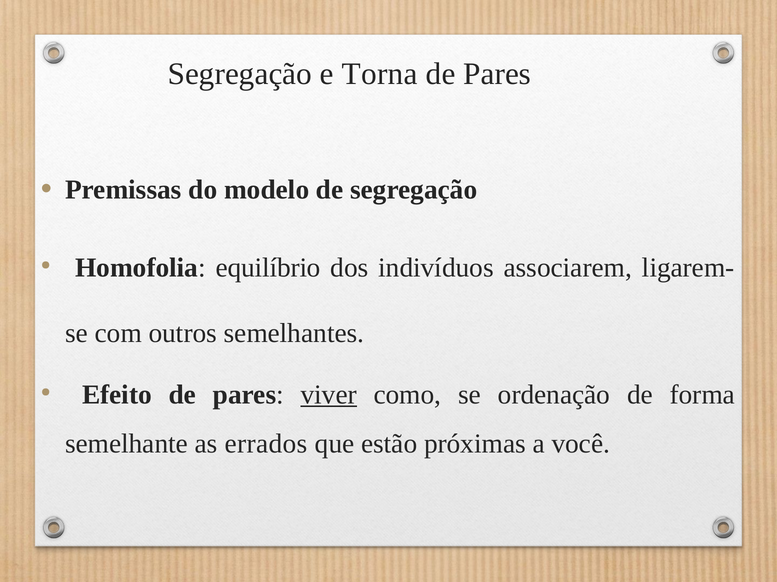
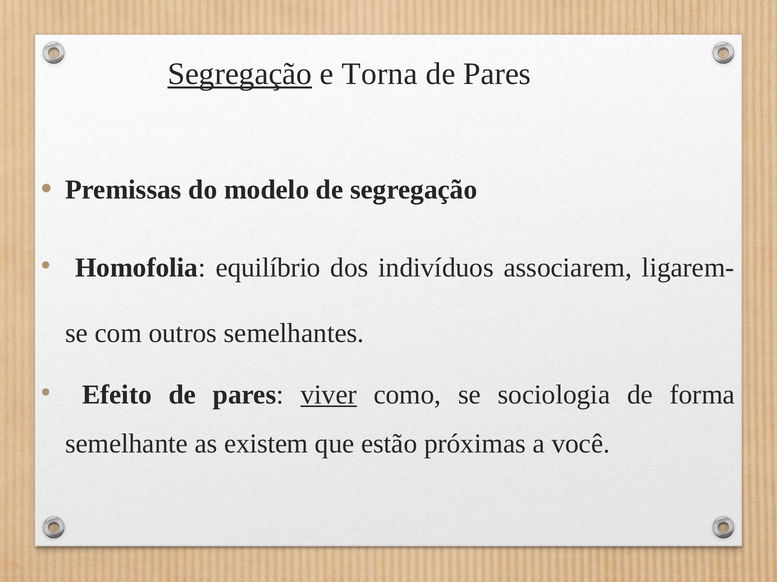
Segregação underline: none -> present (240, 74)
ordenação: ordenação -> sociologia (554, 395)
errados: errados -> existem (266, 444)
